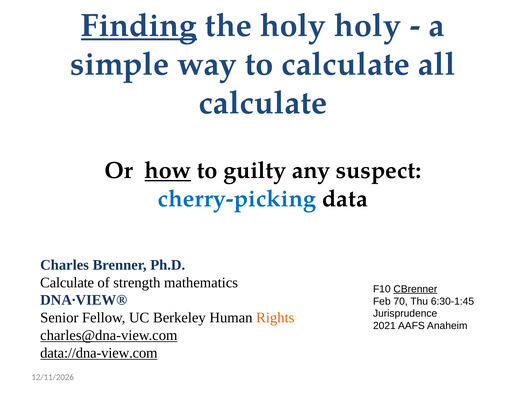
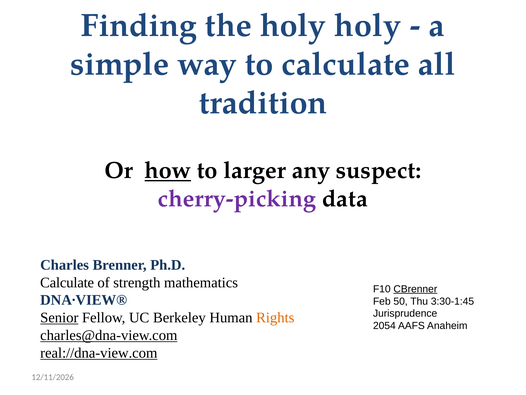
Finding underline: present -> none (139, 26)
calculate: calculate -> tradition (263, 103)
guilty: guilty -> larger (255, 170)
cherry-picking colour: blue -> purple (237, 198)
70: 70 -> 50 (401, 301)
6:30-1:45: 6:30-1:45 -> 3:30-1:45 (452, 301)
Senior underline: none -> present (59, 317)
2021: 2021 -> 2054 (384, 325)
data://dna-view.com: data://dna-view.com -> real://dna-view.com (99, 352)
